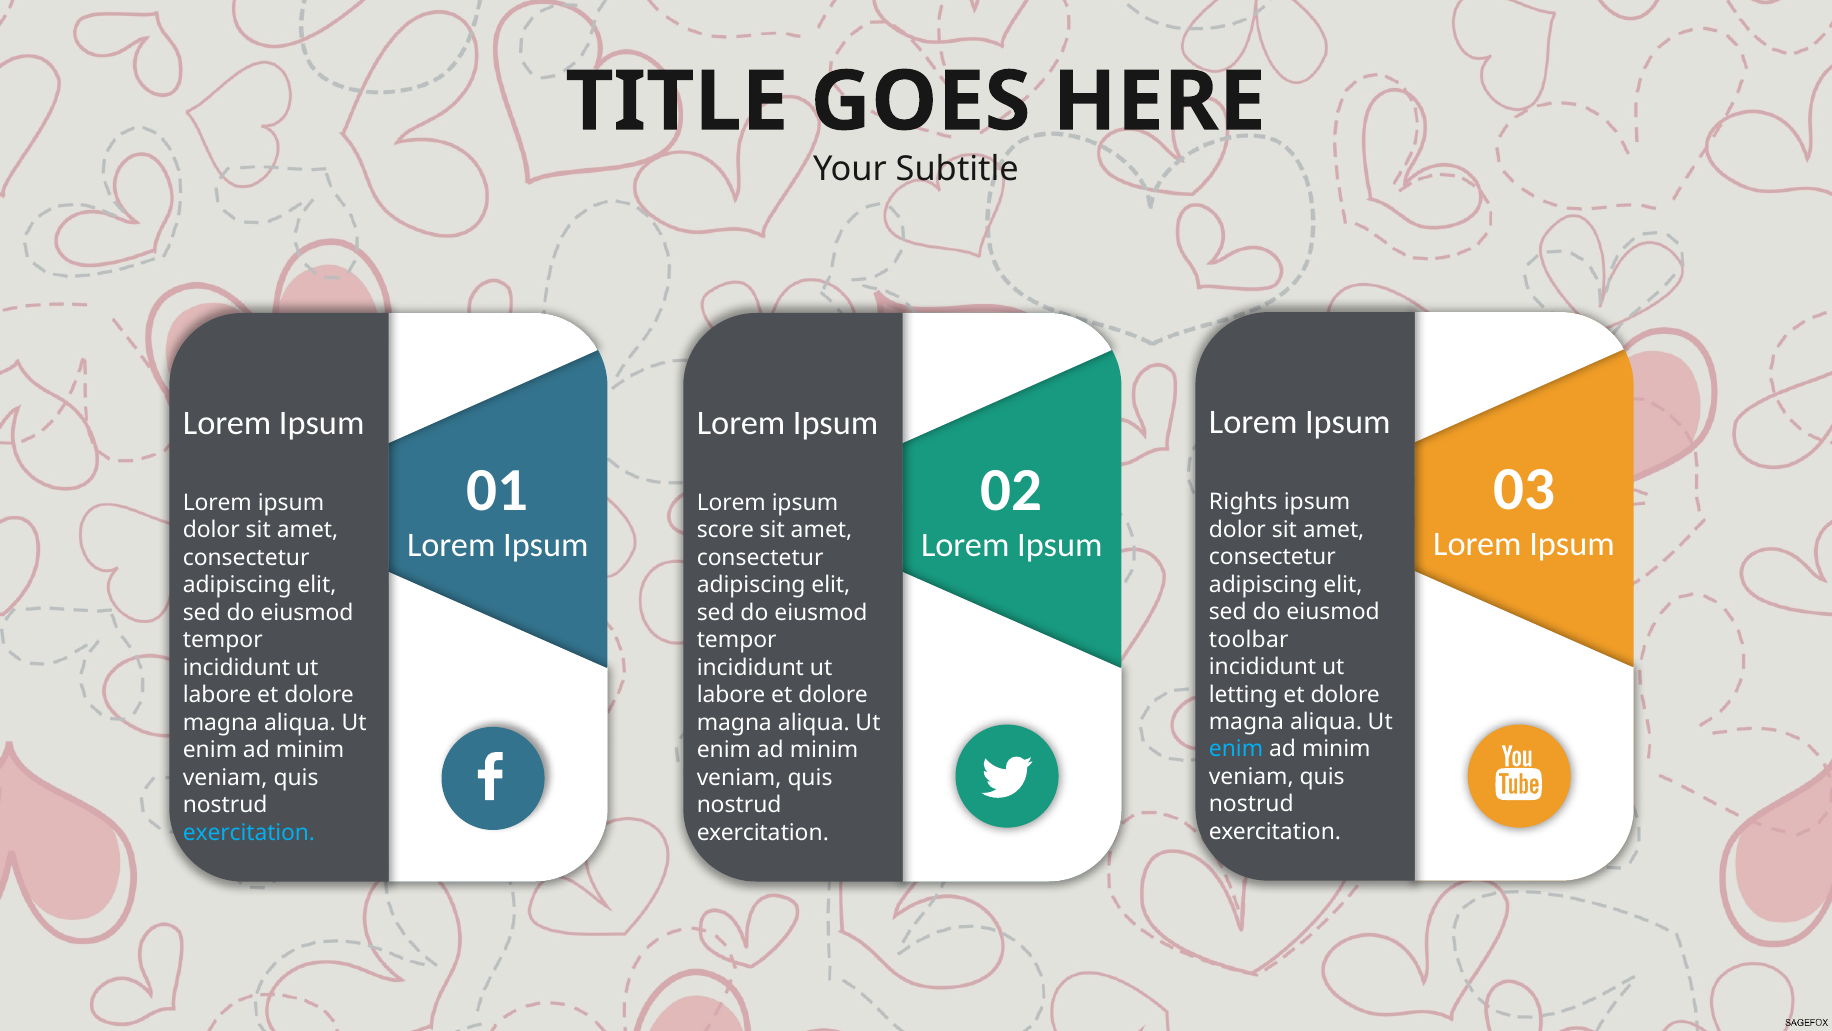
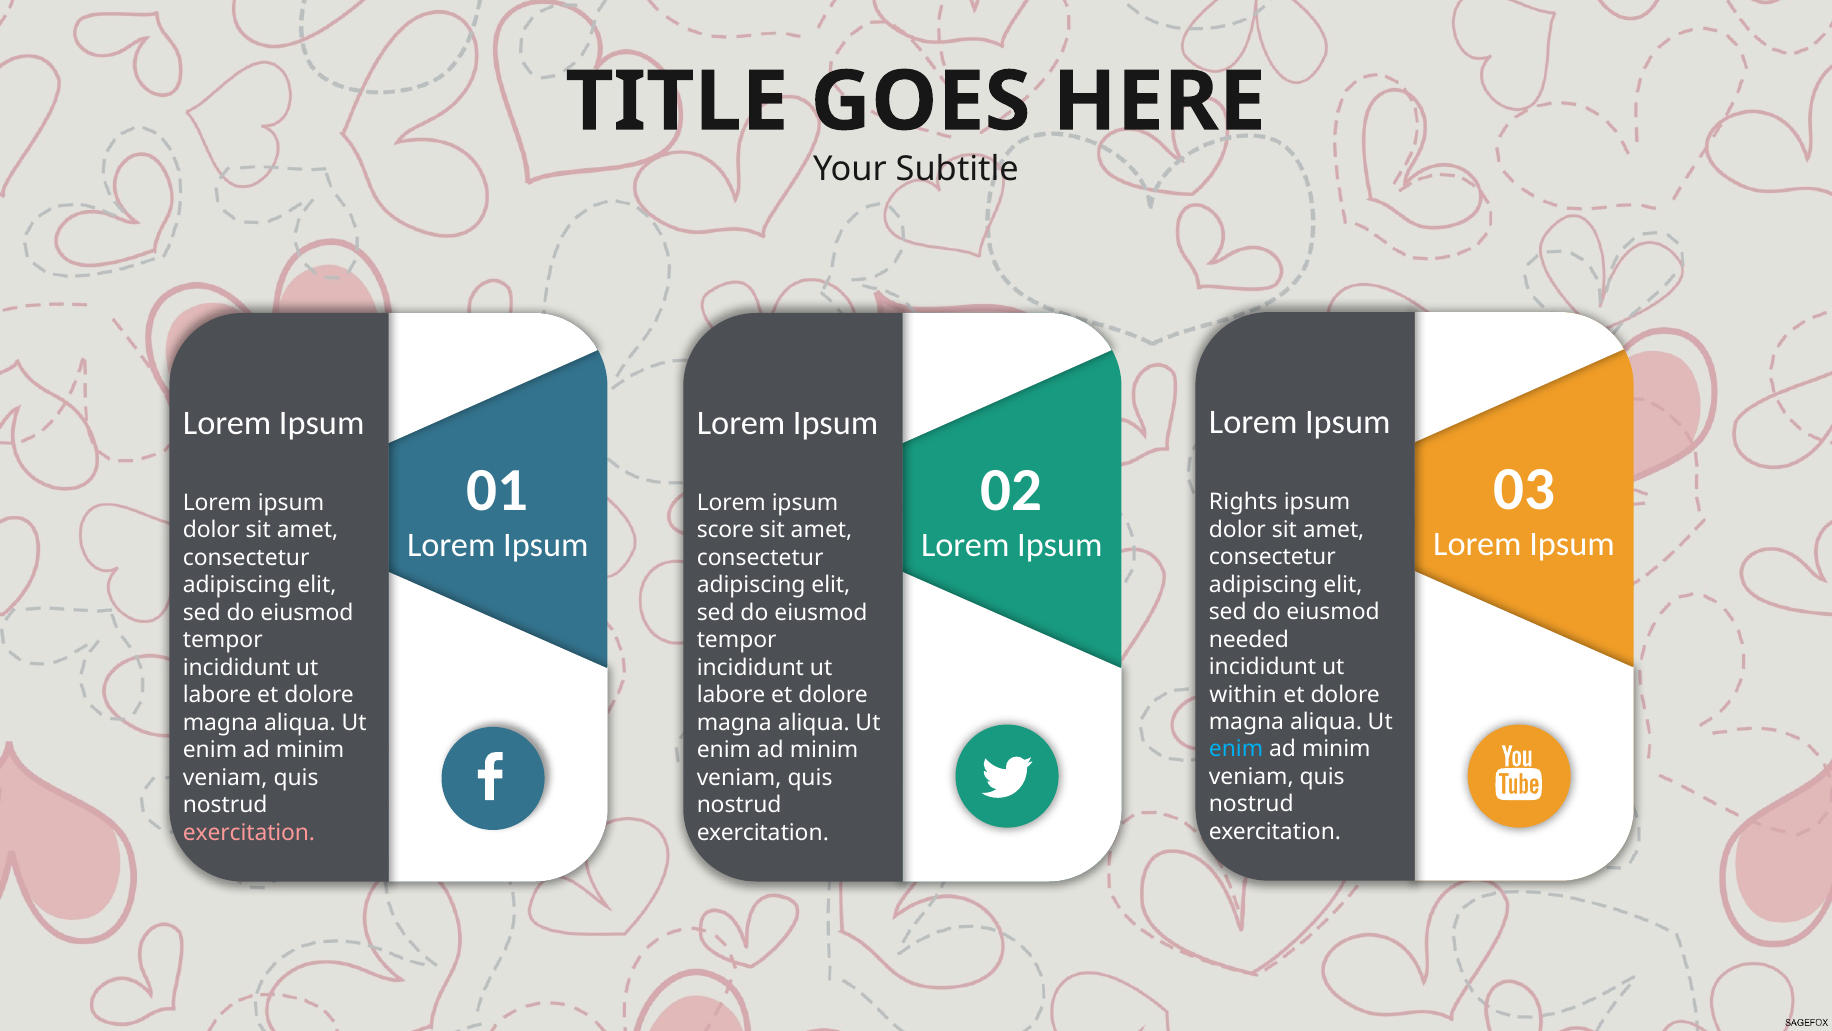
toolbar: toolbar -> needed (1249, 639)
letting: letting -> within (1243, 694)
exercitation colour: light blue -> pink (249, 832)
